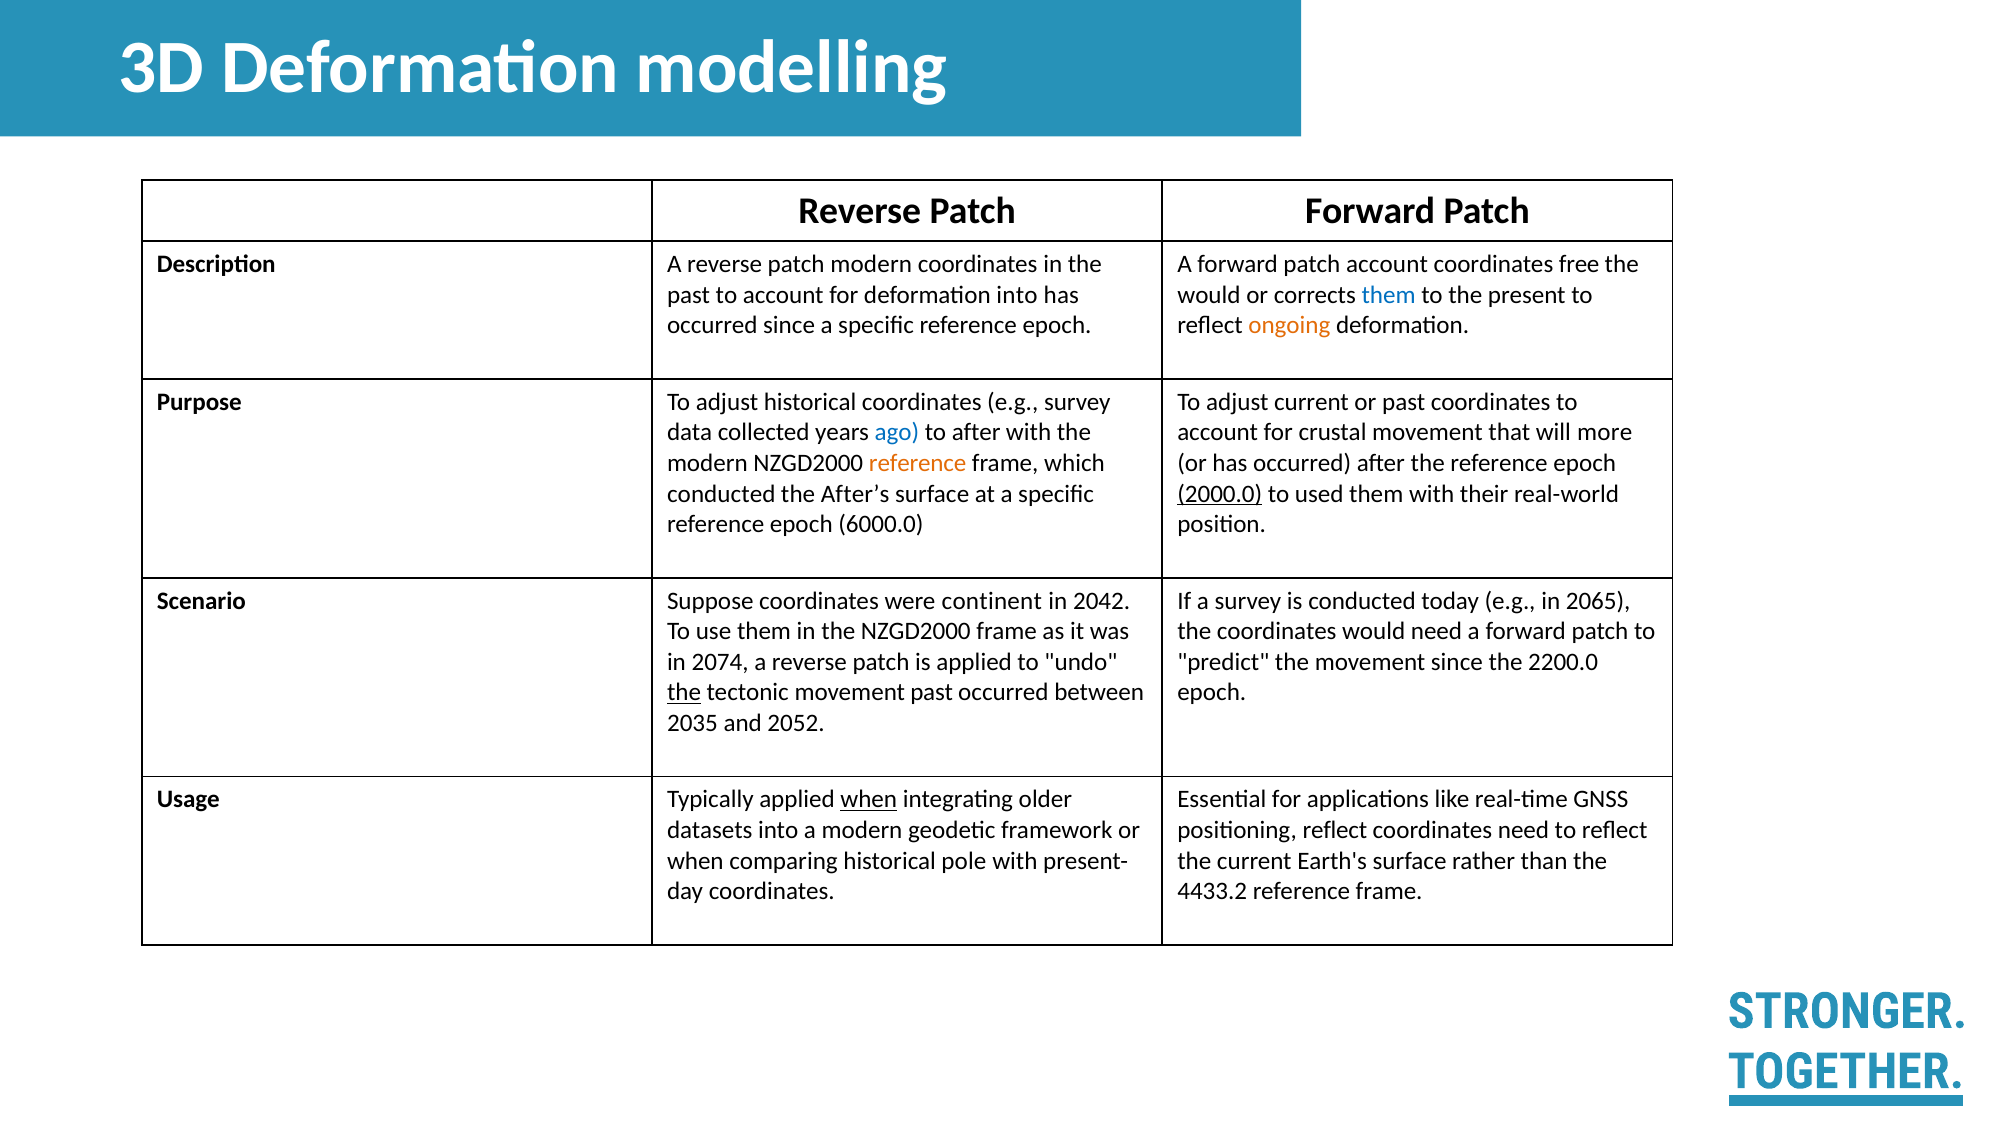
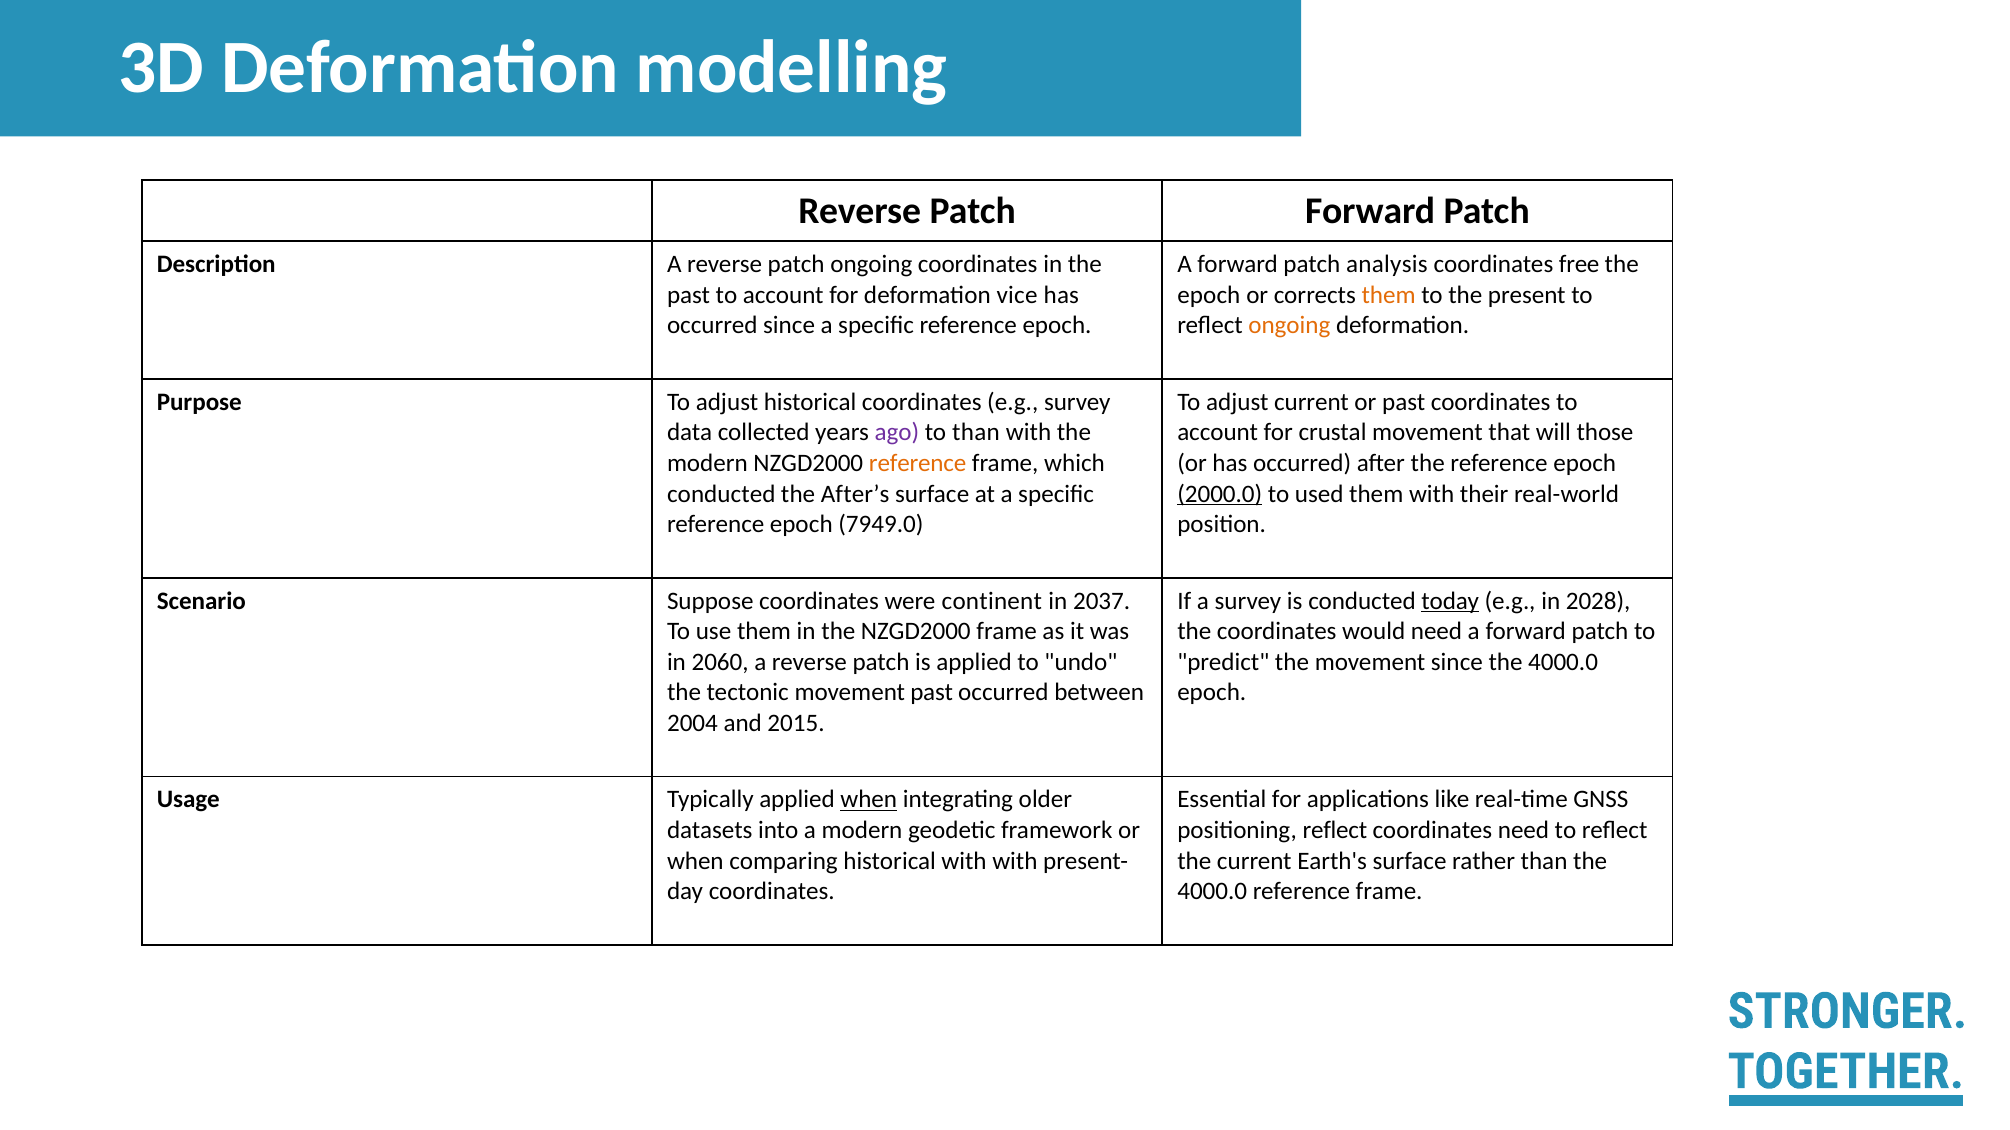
patch modern: modern -> ongoing (871, 265)
patch account: account -> analysis (1387, 265)
deformation into: into -> vice (1017, 295)
would: would -> epoch (1209, 295)
them colour: blue -> orange (1389, 295)
ago colour: blue -> purple (897, 433)
to after: after -> than (976, 433)
more: more -> those (1605, 433)
6000.0: 6000.0 -> 7949.0 (881, 525)
2042: 2042 -> 2037 (1102, 601)
today underline: none -> present (1450, 601)
2065: 2065 -> 2028 (1598, 601)
2074: 2074 -> 2060 (720, 662)
since the 2200.0: 2200.0 -> 4000.0 (1563, 662)
the underline: present -> none (684, 693)
2035: 2035 -> 2004 (692, 724)
2052: 2052 -> 2015 (796, 724)
historical pole: pole -> with (964, 861)
4433.2: 4433.2 -> 4000.0 (1212, 892)
